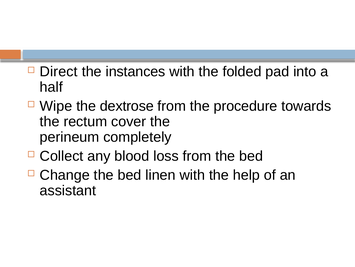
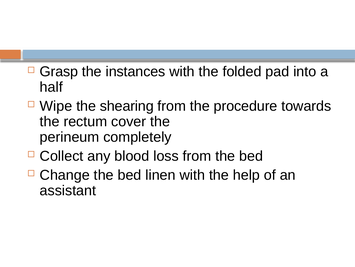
Direct: Direct -> Grasp (59, 72)
dextrose: dextrose -> shearing (127, 106)
